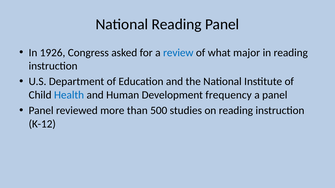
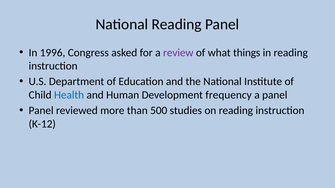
1926: 1926 -> 1996 (53, 53)
review colour: blue -> purple (178, 53)
major: major -> things (247, 53)
